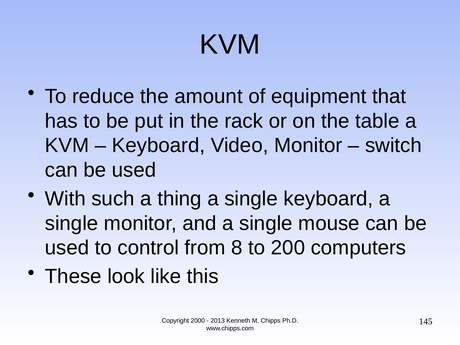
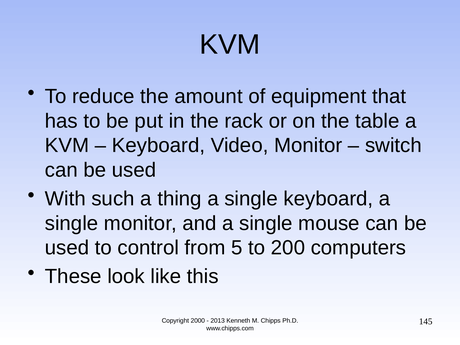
8: 8 -> 5 (237, 248)
